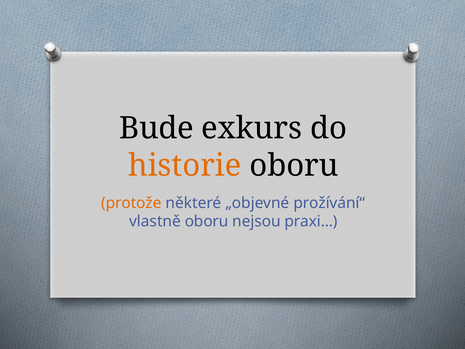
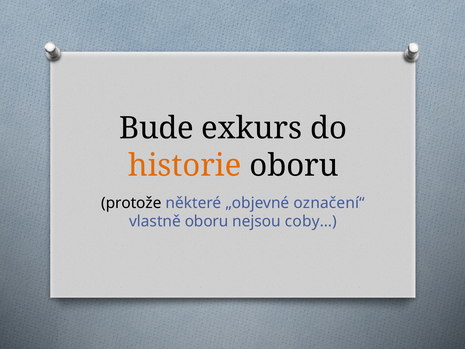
protože colour: orange -> black (131, 203)
prožívání“: prožívání“ -> označení“ (329, 203)
praxi…: praxi… -> coby… (311, 221)
